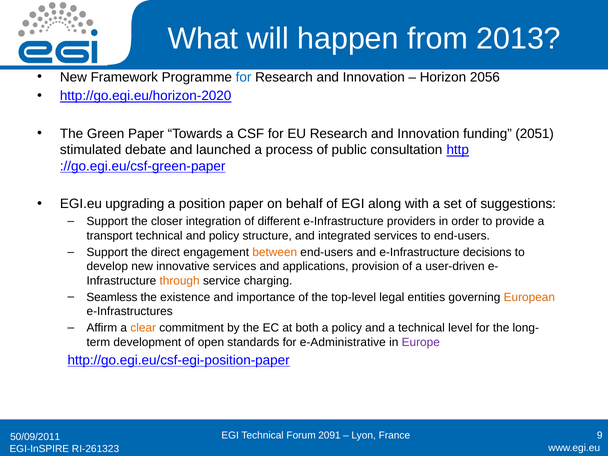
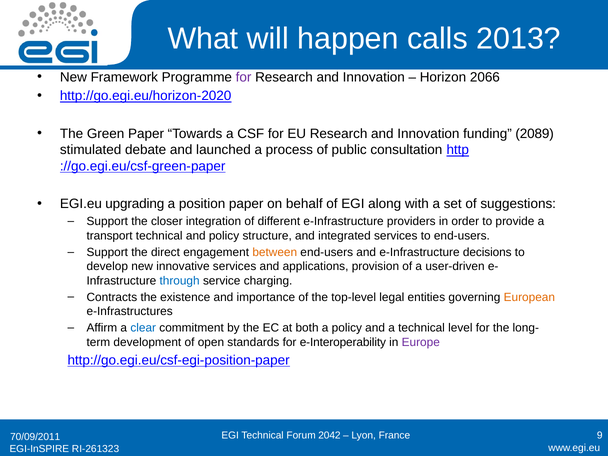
from: from -> calls (438, 39)
for colour: blue -> purple (244, 77)
2056: 2056 -> 2066 (485, 77)
2051: 2051 -> 2089 (535, 134)
through colour: orange -> blue (180, 281)
Seamless: Seamless -> Contracts (112, 297)
clear colour: orange -> blue (143, 328)
e-Administrative: e-Administrative -> e-Interoperability (343, 342)
2091: 2091 -> 2042 (329, 435)
50/09/2011: 50/09/2011 -> 70/09/2011 (35, 437)
